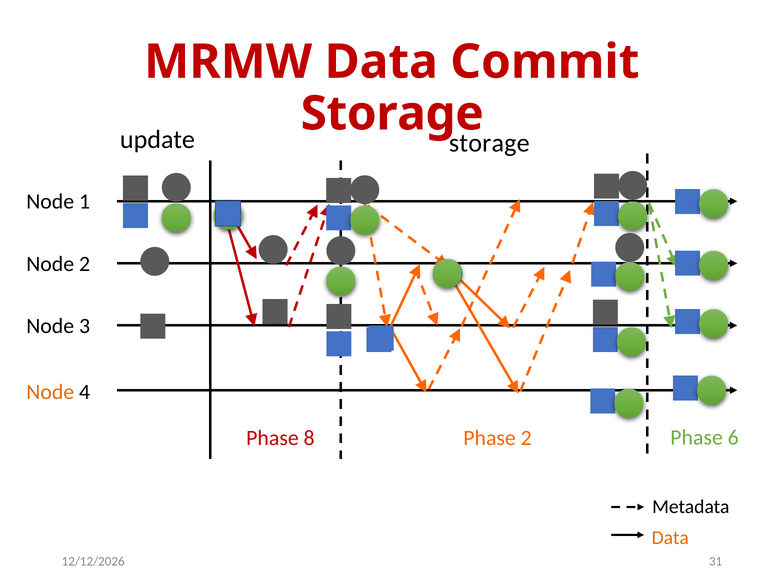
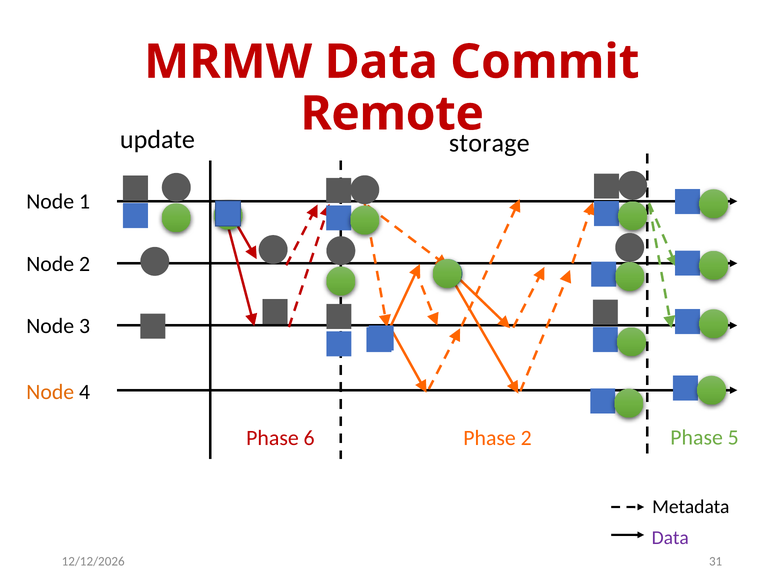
Storage: Storage -> Remote (392, 114)
8: 8 -> 6 (309, 438)
6: 6 -> 5 (733, 438)
Data colour: orange -> purple (670, 538)
